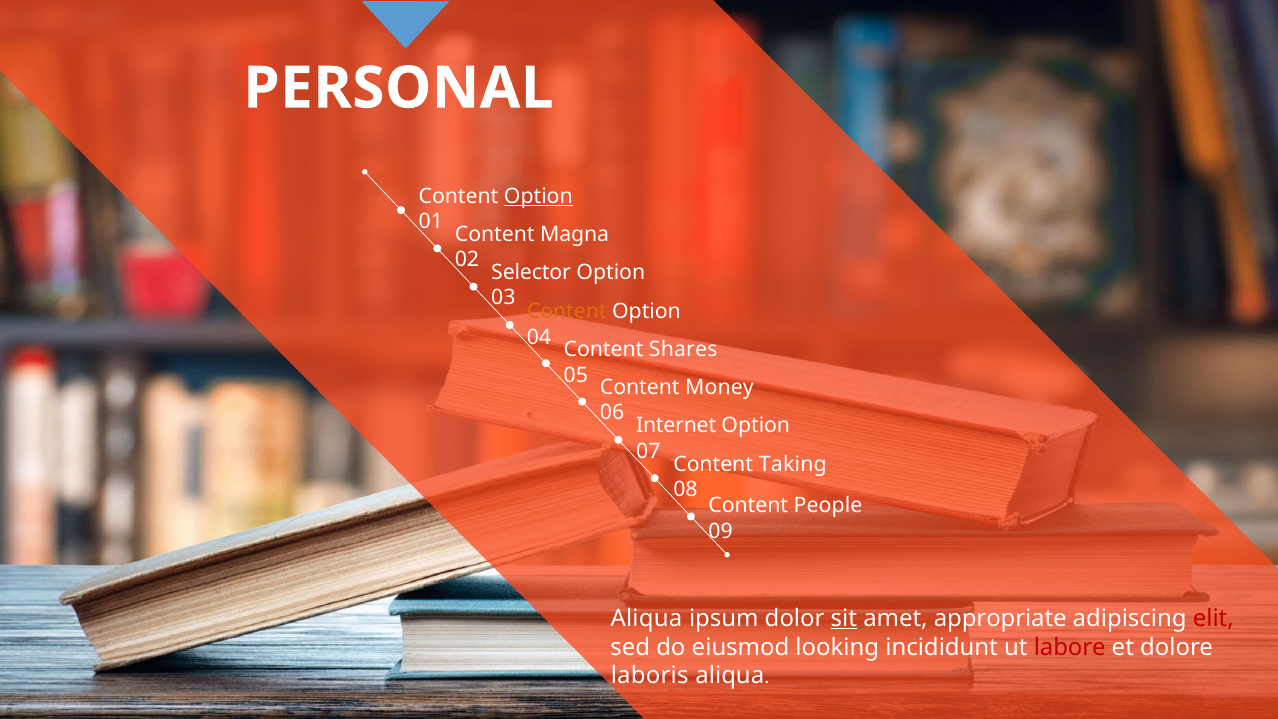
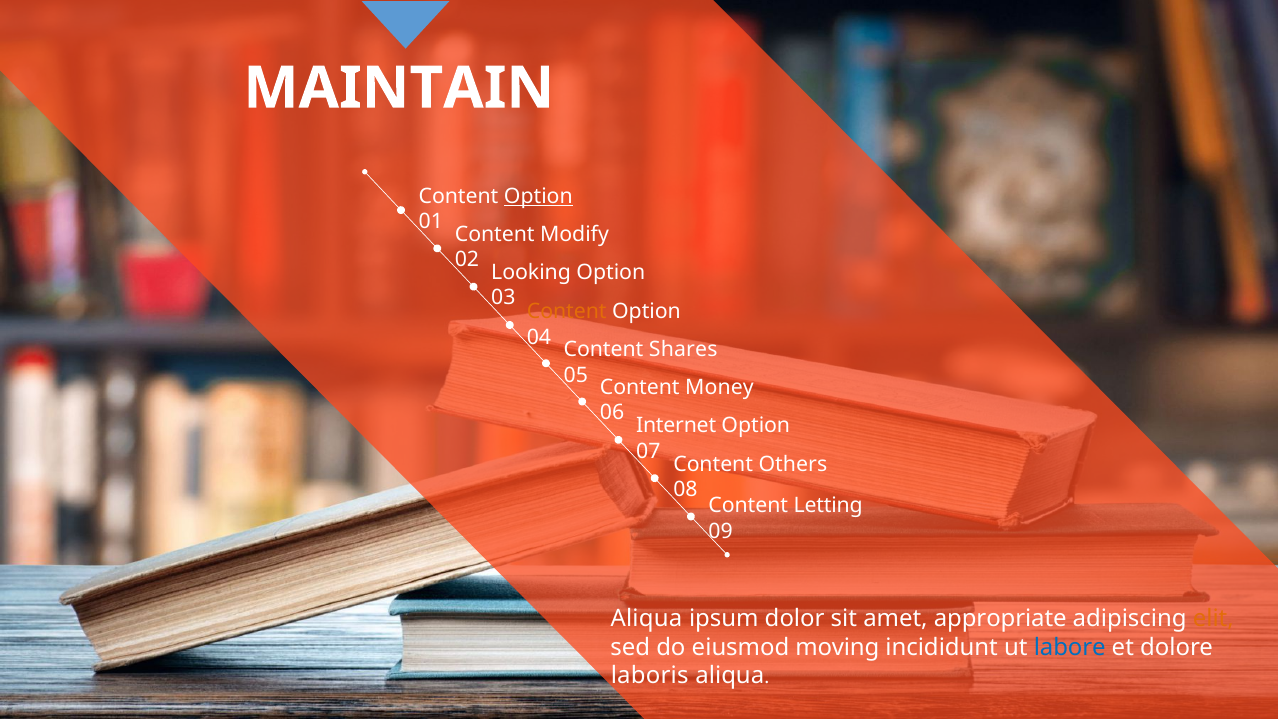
PERSONAL: PERSONAL -> MAINTAIN (399, 88)
Magna: Magna -> Modify (575, 234)
Selector: Selector -> Looking (531, 272)
Taking: Taking -> Others (793, 464)
People: People -> Letting (828, 505)
sit underline: present -> none (844, 618)
elit colour: red -> orange (1213, 618)
looking: looking -> moving (837, 647)
labore colour: red -> blue (1070, 647)
